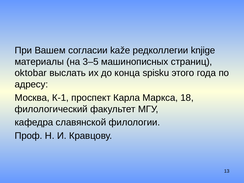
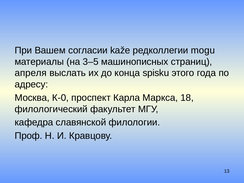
knjige: knjige -> mogu (203, 50)
oktobar: oktobar -> апреля (31, 73)
К-1: К-1 -> К-0 (60, 98)
